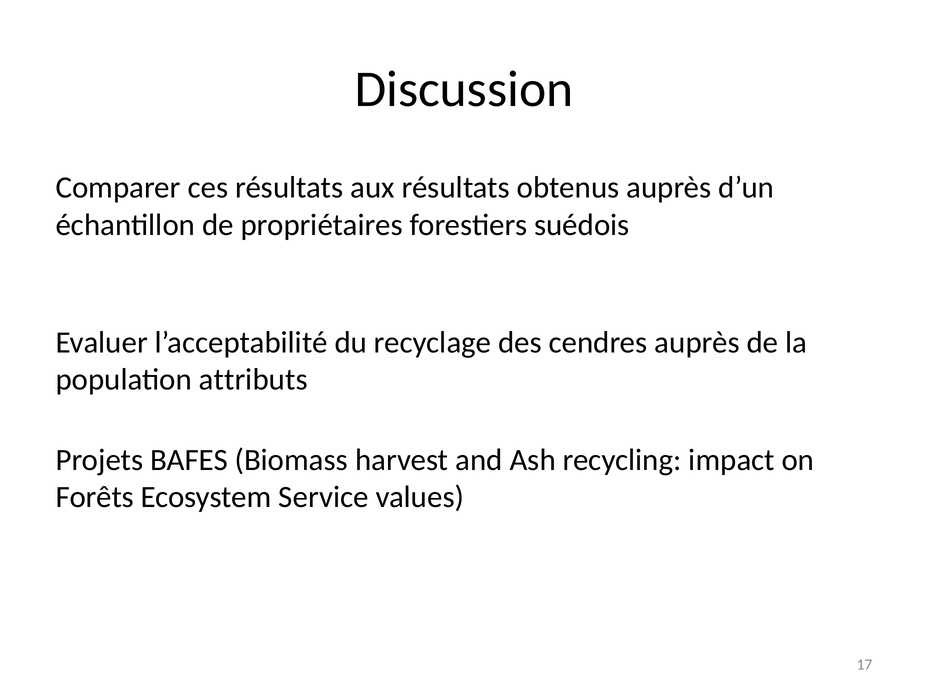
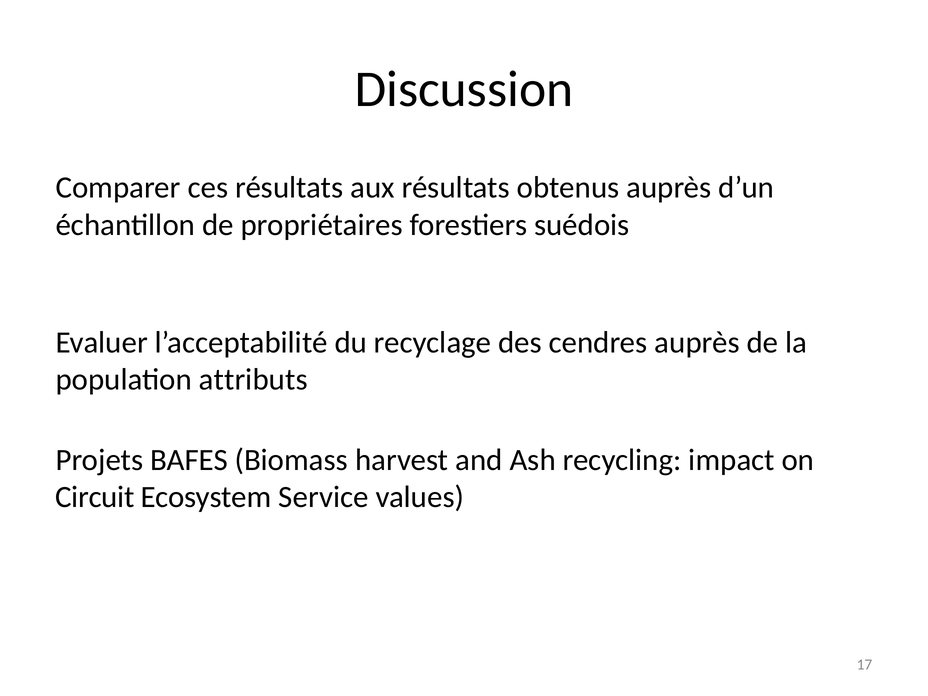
Forêts: Forêts -> Circuit (95, 497)
